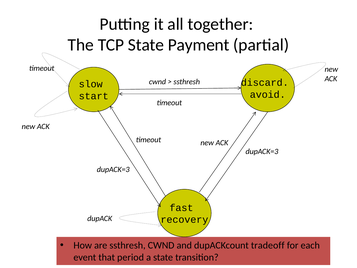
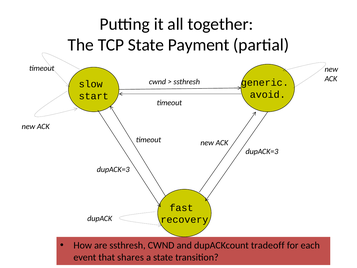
discard: discard -> generic (265, 83)
period: period -> shares (131, 257)
